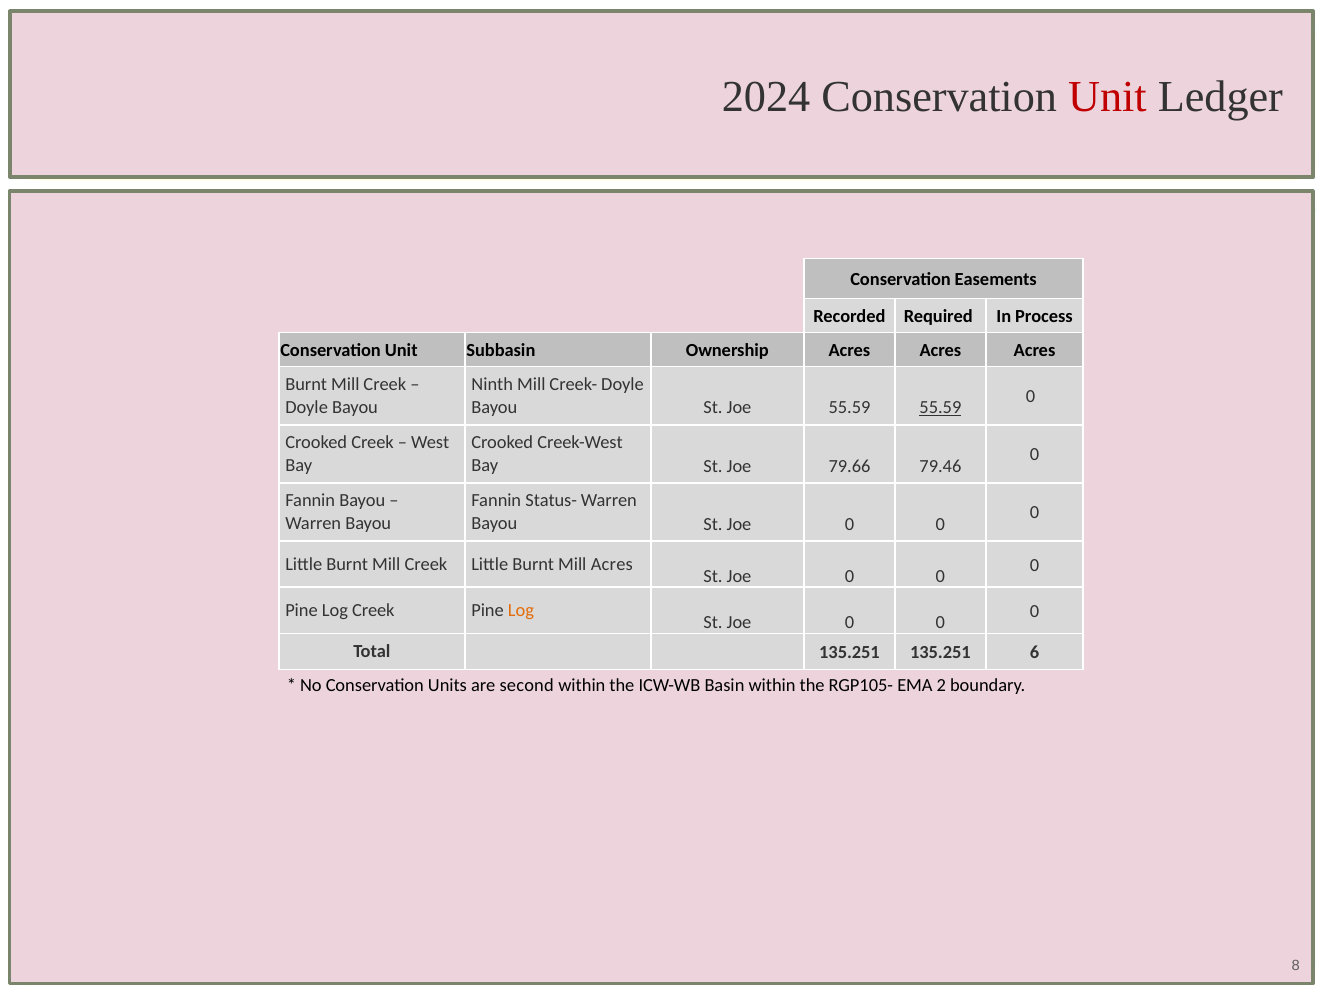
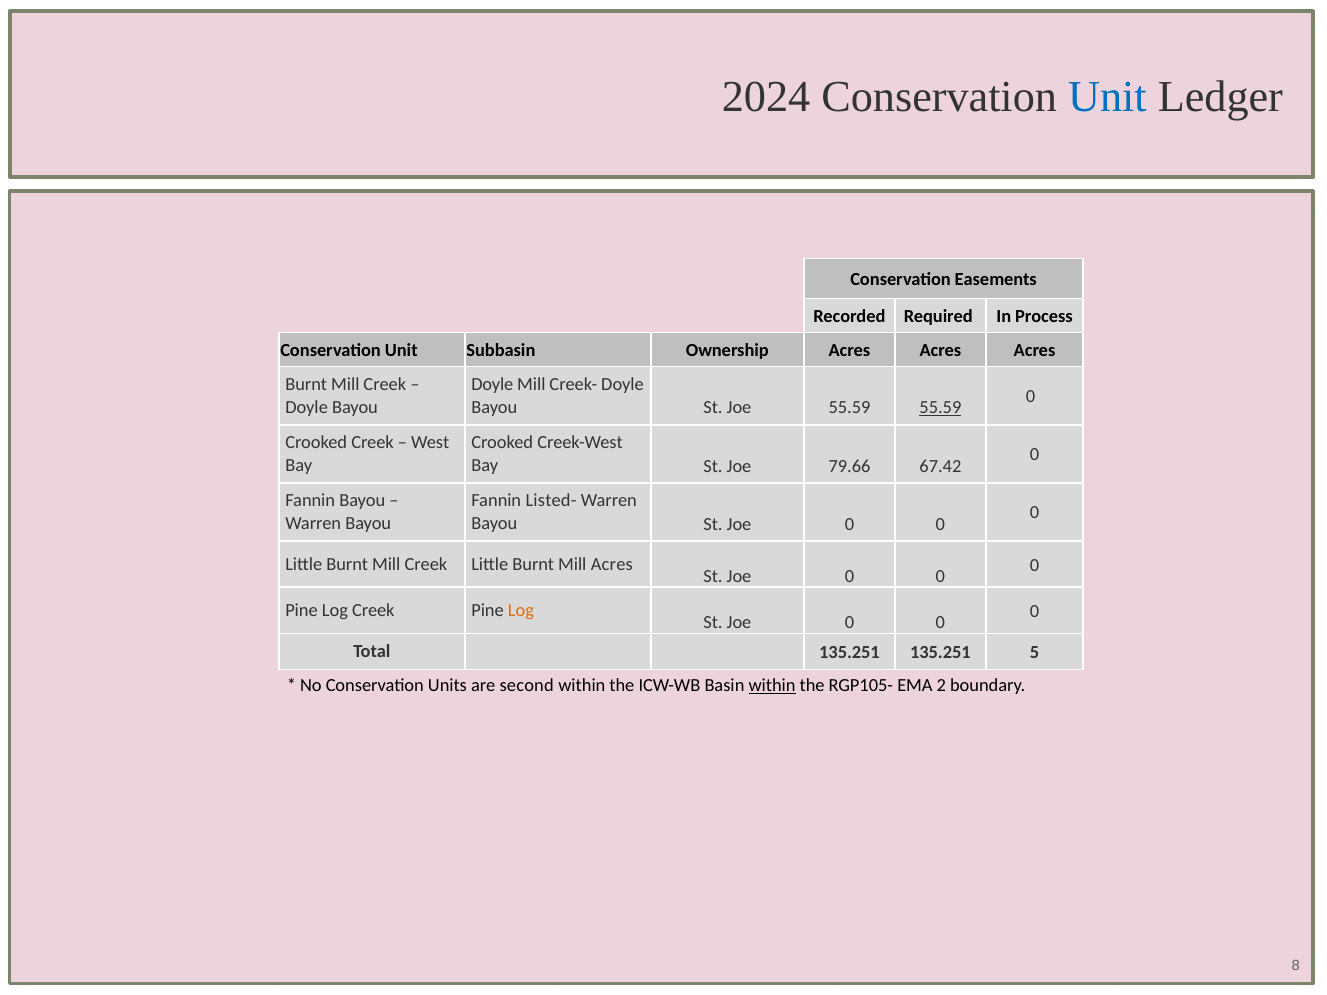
Unit colour: red -> blue (1107, 97)
Ninth: Ninth -> Doyle (492, 385)
79.46: 79.46 -> 67.42 (940, 466)
Status-: Status- -> Listed- (551, 501)
6: 6 -> 5 (1035, 653)
within underline: none -> present (772, 686)
